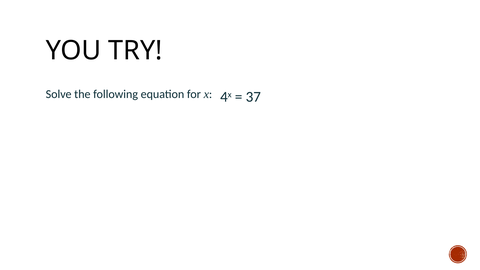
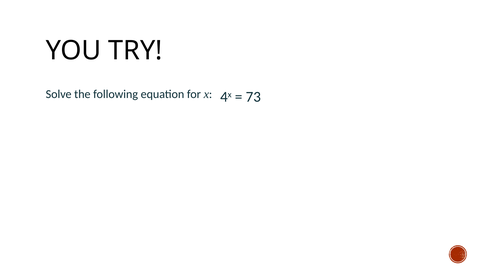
37: 37 -> 73 (253, 97)
